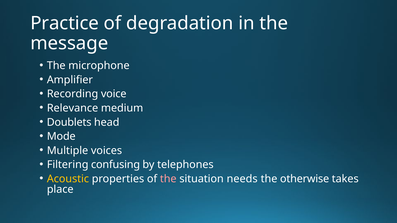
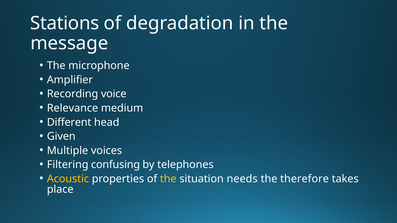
Practice: Practice -> Stations (65, 23)
Doublets: Doublets -> Different (69, 122)
Mode: Mode -> Given (61, 137)
the colour: pink -> yellow (168, 179)
otherwise: otherwise -> therefore (304, 179)
